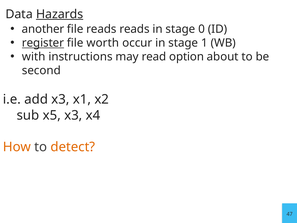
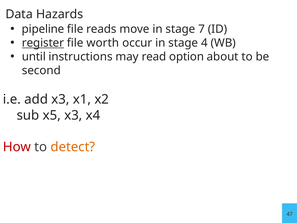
Hazards underline: present -> none (60, 14)
another: another -> pipeline (43, 29)
reads reads: reads -> move (134, 29)
0: 0 -> 7 (202, 29)
1: 1 -> 4 (204, 43)
with: with -> until (34, 57)
How colour: orange -> red (17, 147)
